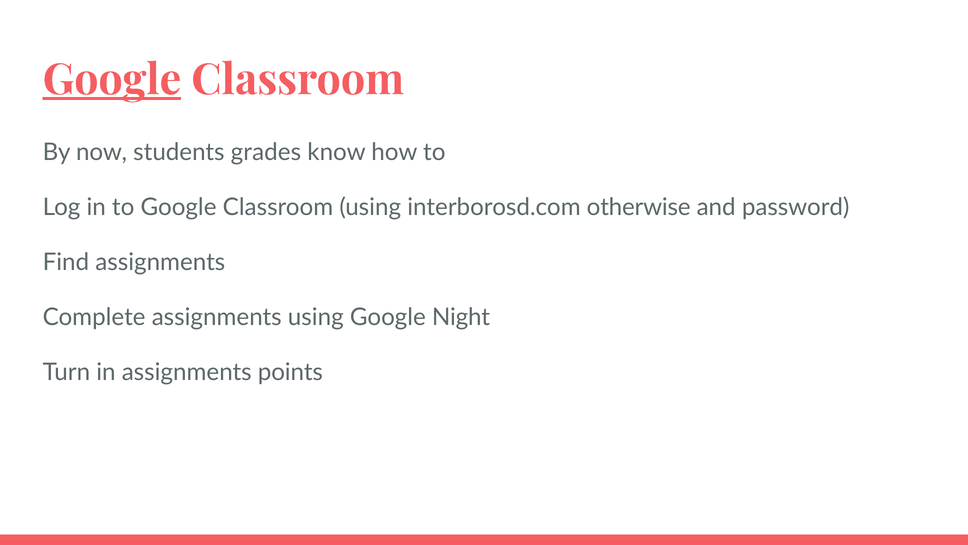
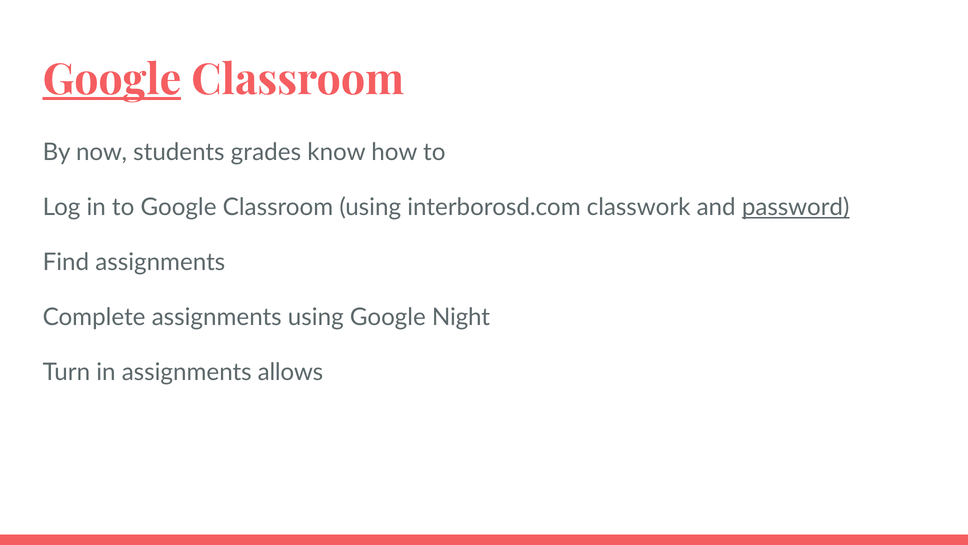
otherwise: otherwise -> classwork (639, 207)
password underline: none -> present (796, 207)
points: points -> allows (290, 372)
